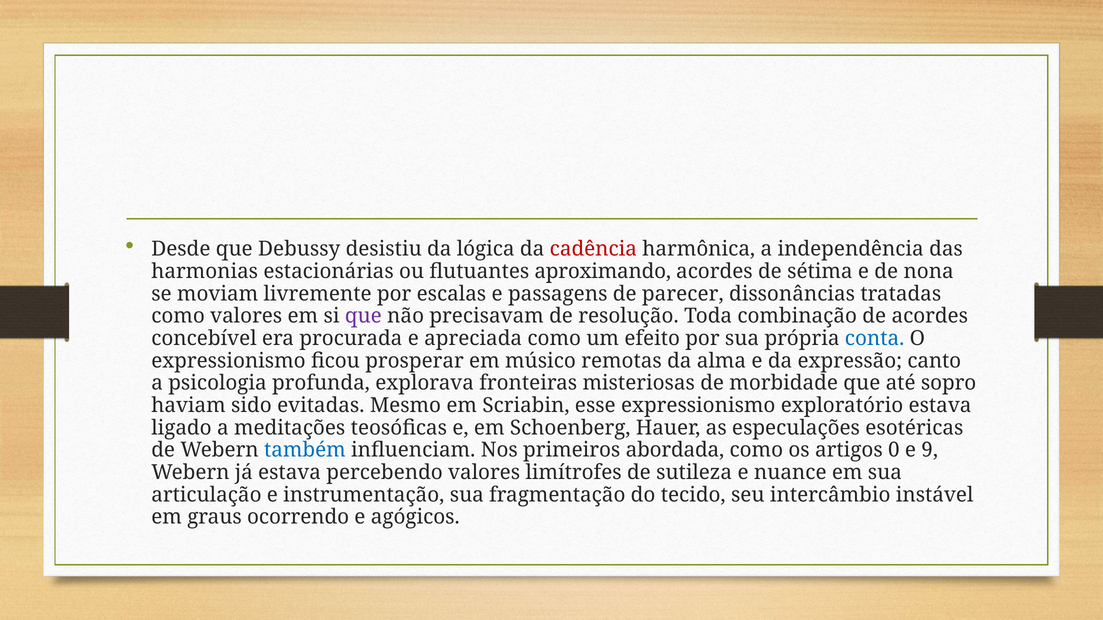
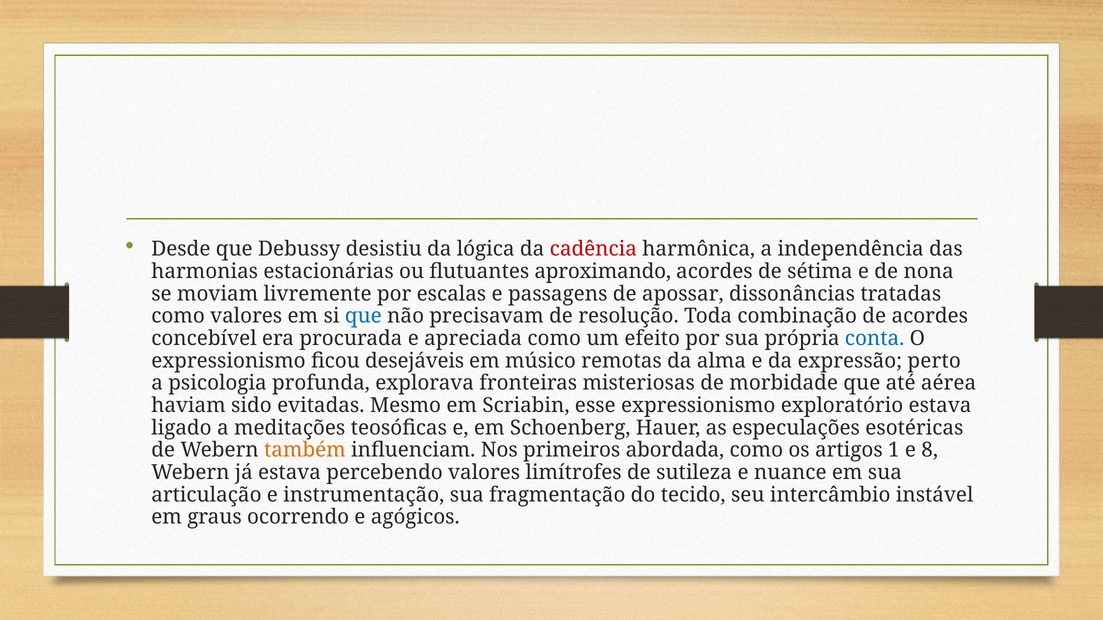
parecer: parecer -> apossar (683, 294)
que colour: purple -> blue (363, 316)
prosperar: prosperar -> desejáveis (415, 361)
canto: canto -> perto (934, 361)
sopro: sopro -> aérea (949, 383)
também colour: blue -> orange (305, 450)
0: 0 -> 1 (894, 450)
9: 9 -> 8 (930, 450)
